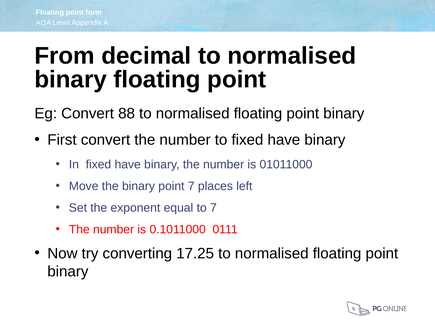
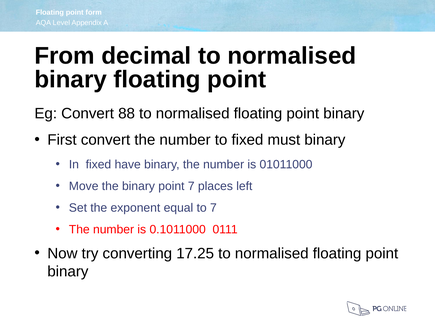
to fixed have: have -> must (284, 140)
